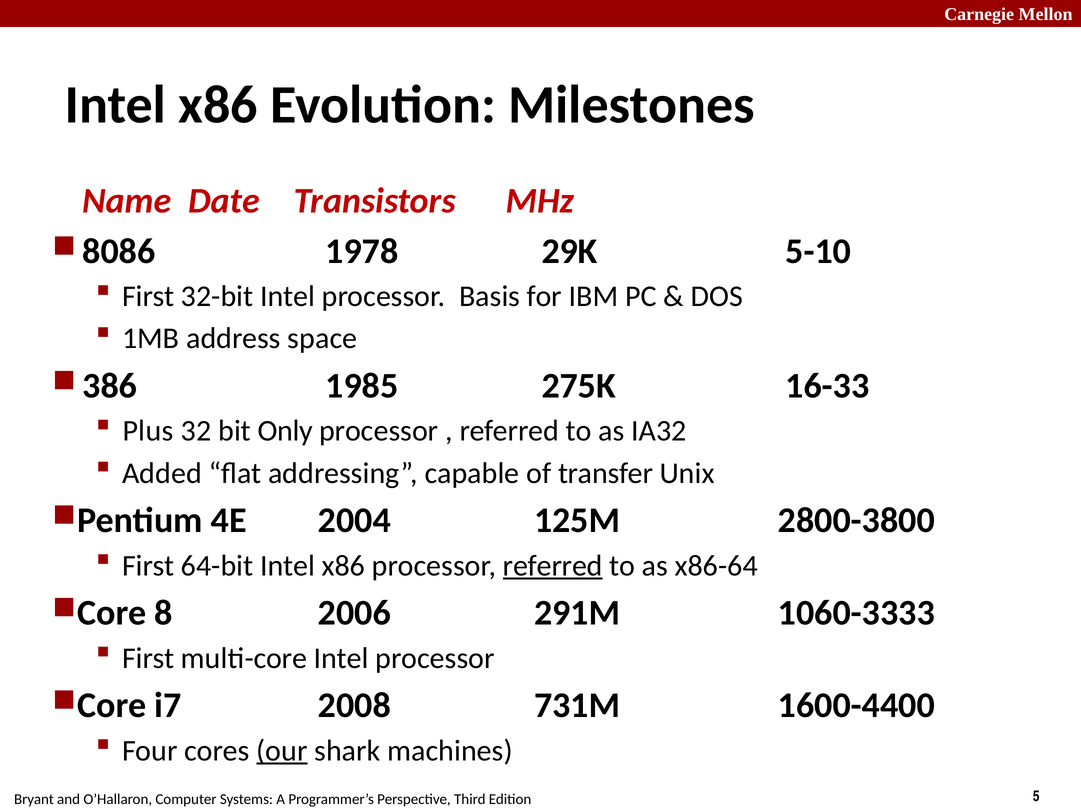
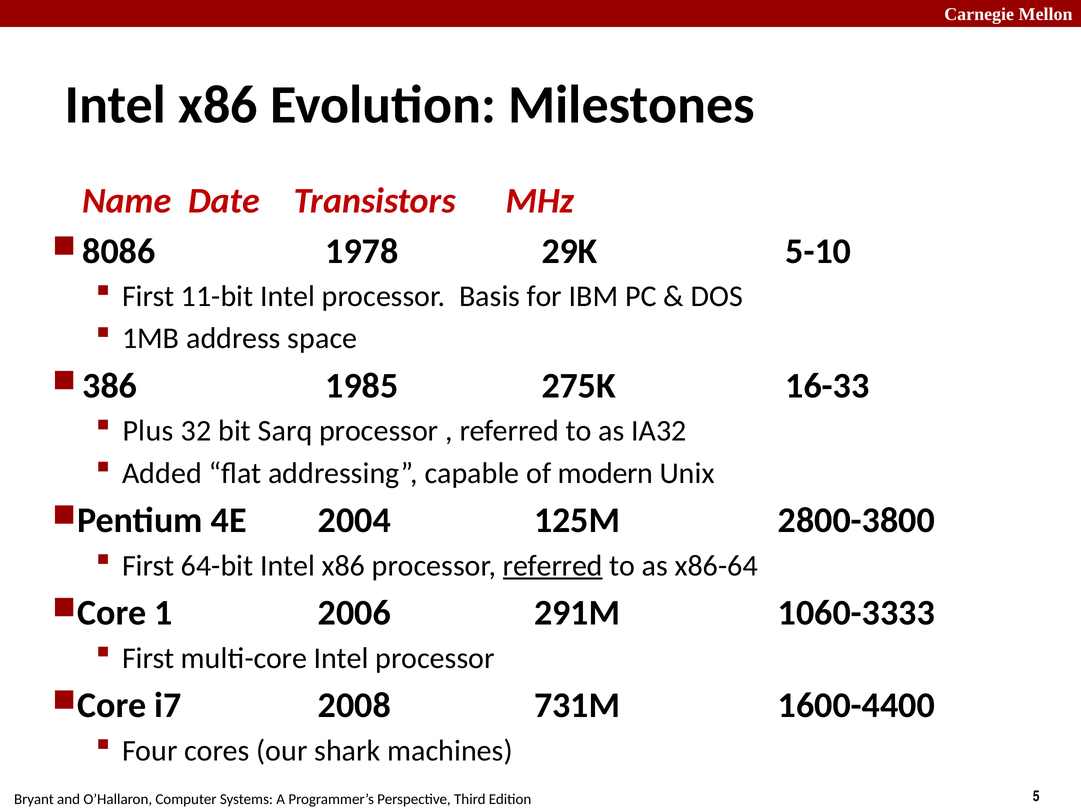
32-bit: 32-bit -> 11-bit (217, 296)
Only: Only -> Sarq (285, 431)
transfer: transfer -> modern (606, 473)
8: 8 -> 1 (163, 613)
our underline: present -> none (282, 750)
